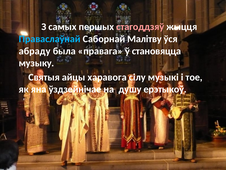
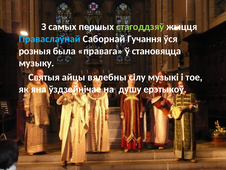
стагоддзяў colour: pink -> light green (140, 27)
Малітву: Малітву -> Гучання (144, 39)
абраду: абраду -> розныя (35, 51)
харавога: харавога -> вялебны (107, 77)
